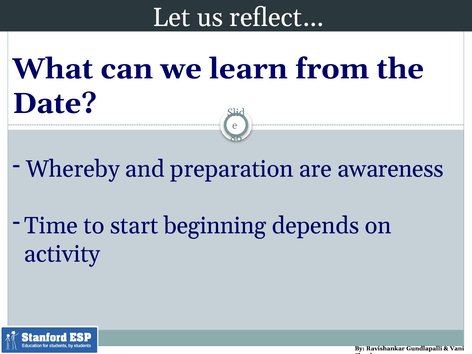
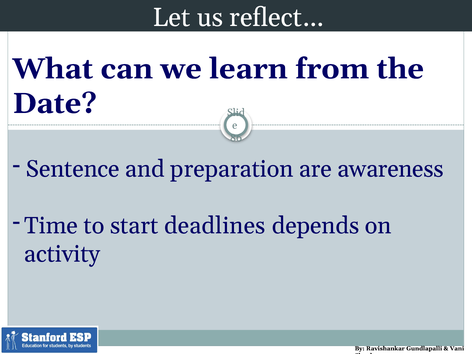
Whereby: Whereby -> Sentence (73, 169)
beginning: beginning -> deadlines (215, 226)
